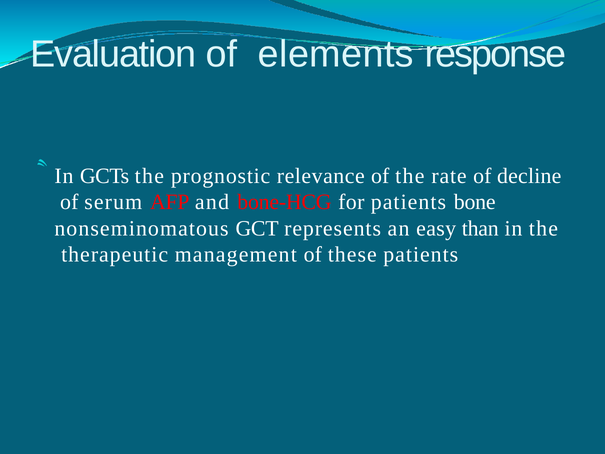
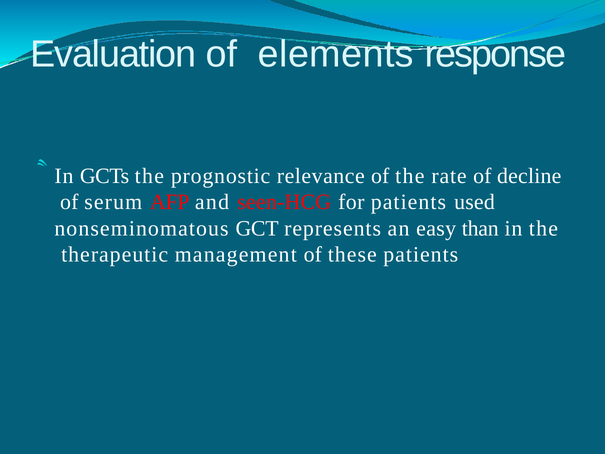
bone-HCG: bone-HCG -> seen-HCG (284, 202)
bone: bone -> used (474, 202)
